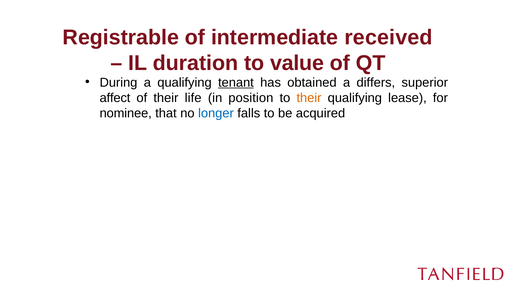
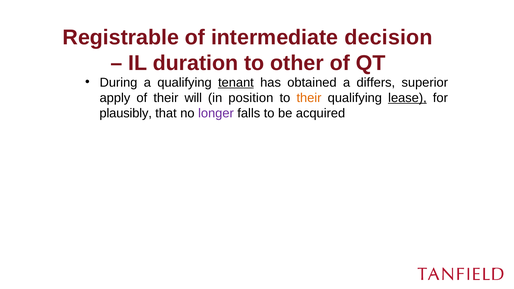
received: received -> decision (389, 37)
value: value -> other (297, 63)
affect: affect -> apply (115, 98)
life: life -> will (193, 98)
lease underline: none -> present (407, 98)
nominee: nominee -> plausibly (126, 113)
longer colour: blue -> purple (216, 113)
